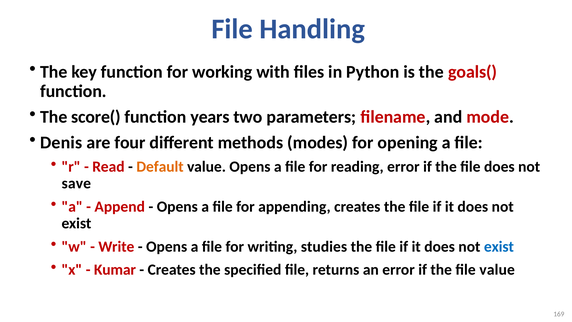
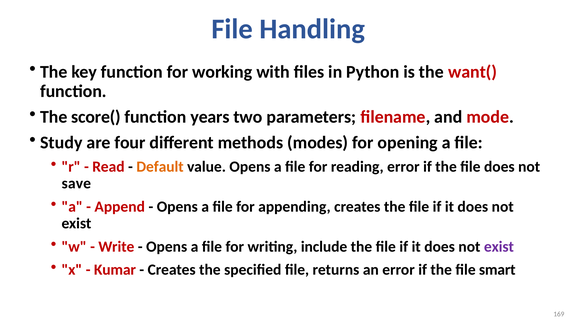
goals(: goals( -> want( (473, 72)
Denis: Denis -> Study (61, 143)
studies: studies -> include (324, 246)
exist colour: blue -> purple (499, 246)
file value: value -> smart (497, 269)
